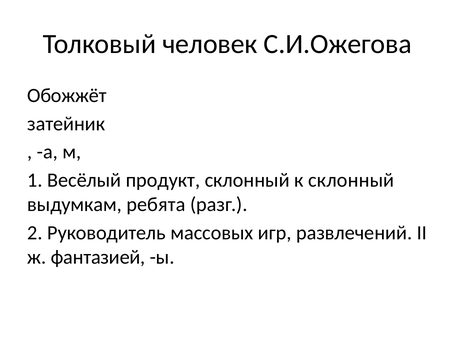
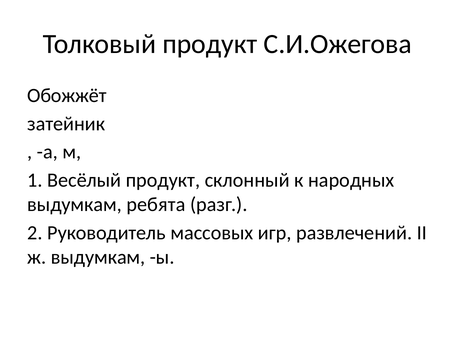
Толковый человек: человек -> продукт (210, 44)
к склонный: склонный -> народных (351, 180)
ж фантазией: фантазией -> выдумкам (98, 257)
